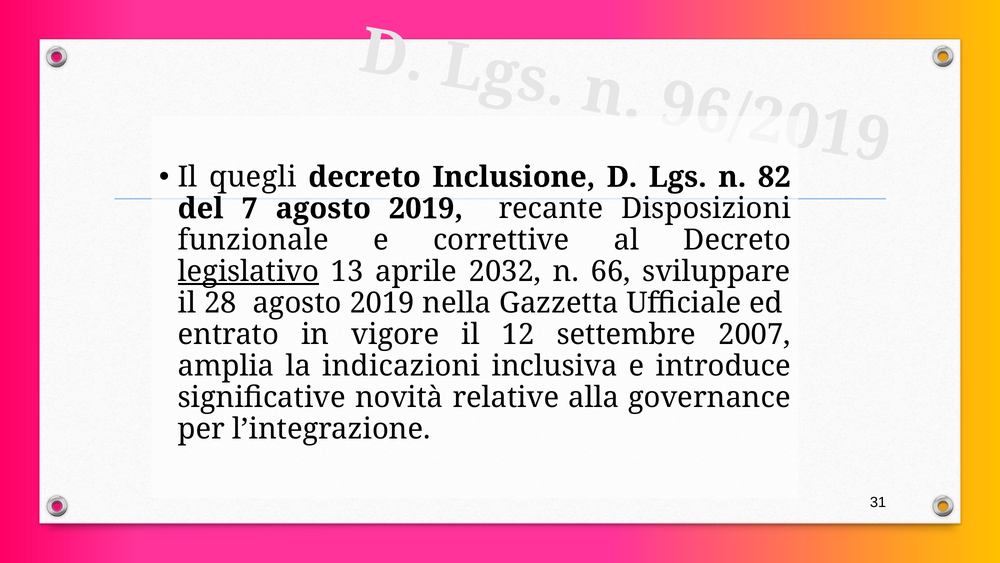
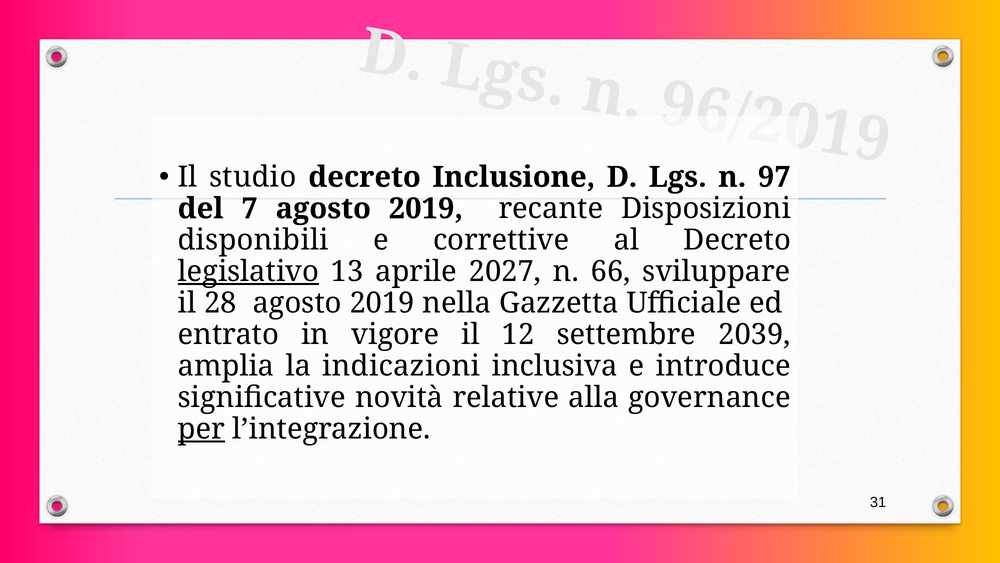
quegli: quegli -> studio (253, 177)
82: 82 -> 97 (774, 177)
funzionale: funzionale -> disponibili (253, 240)
2032: 2032 -> 2027 (505, 271)
2007: 2007 -> 2039 (755, 334)
per underline: none -> present (201, 429)
